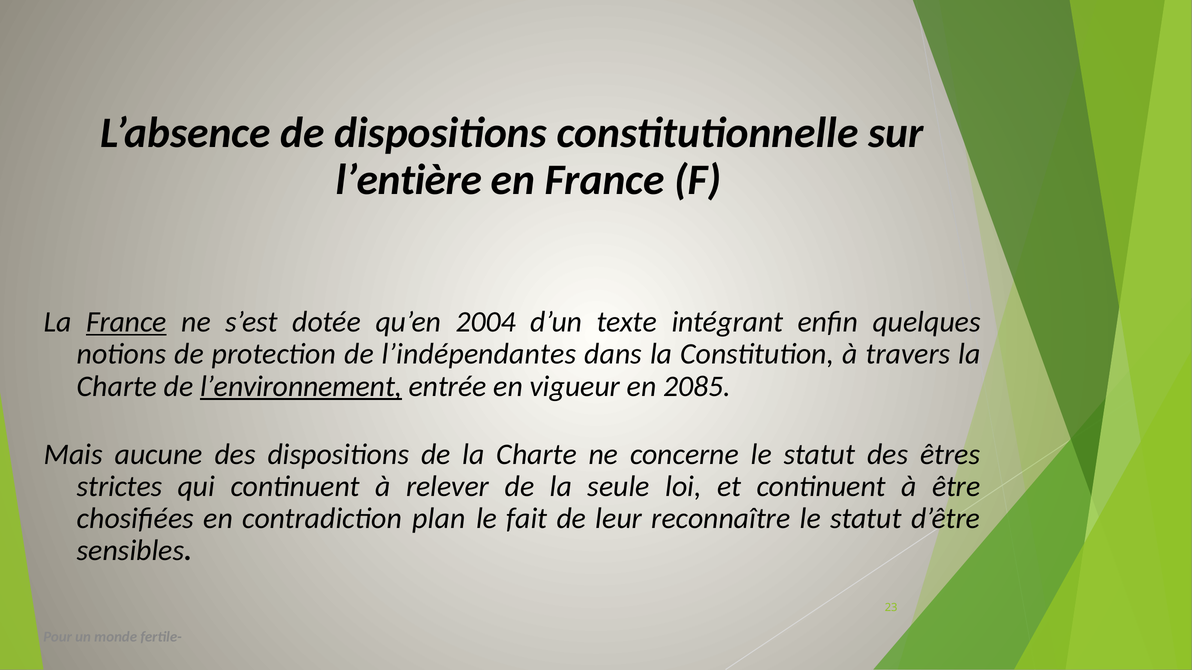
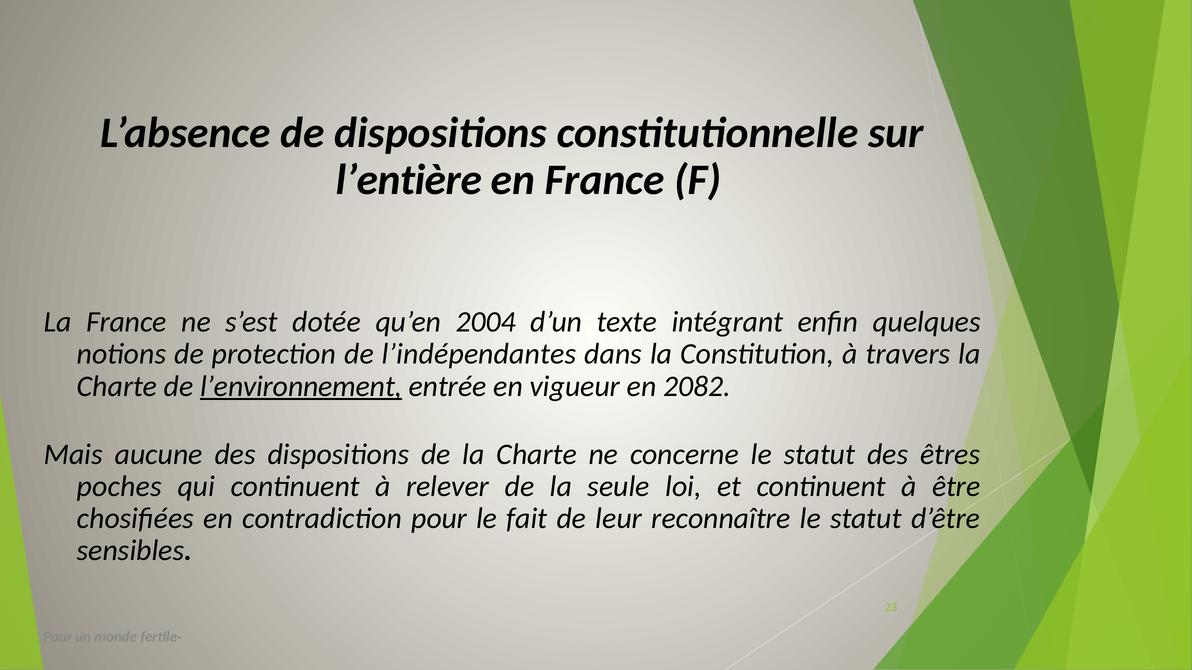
France underline: present -> none (126, 322)
2085: 2085 -> 2082 (697, 387)
strictes: strictes -> poches (119, 487)
contradiction plan: plan -> pour (439, 519)
